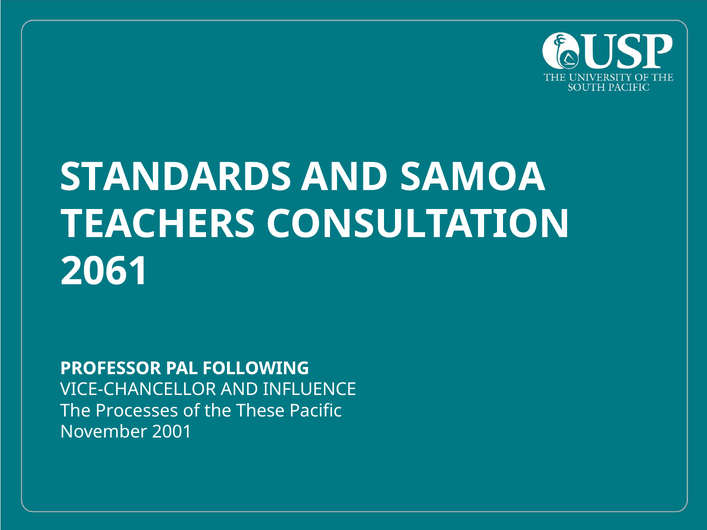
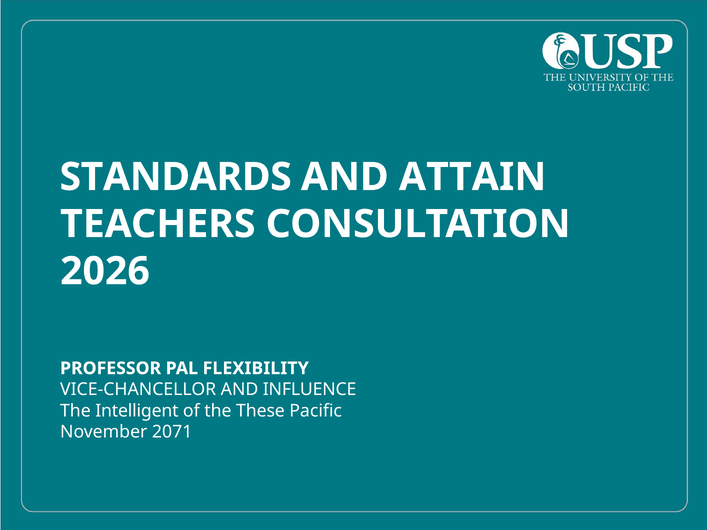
SAMOA: SAMOA -> ATTAIN (473, 177)
2061: 2061 -> 2026 (105, 271)
FOLLOWING: FOLLOWING -> FLEXIBILITY (256, 369)
Processes: Processes -> Intelligent (137, 411)
2001: 2001 -> 2071 (172, 432)
